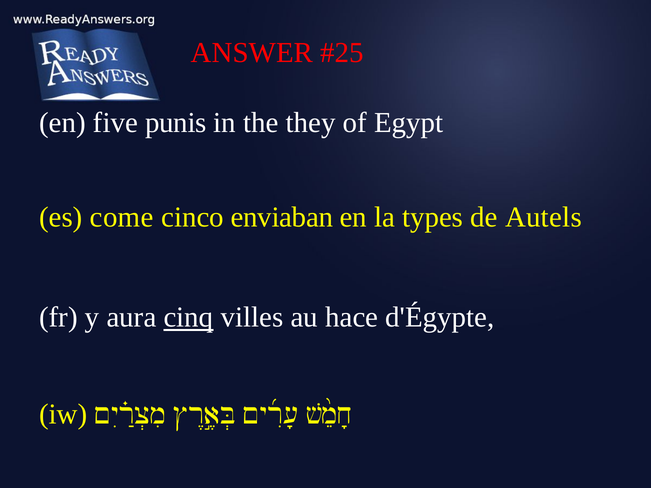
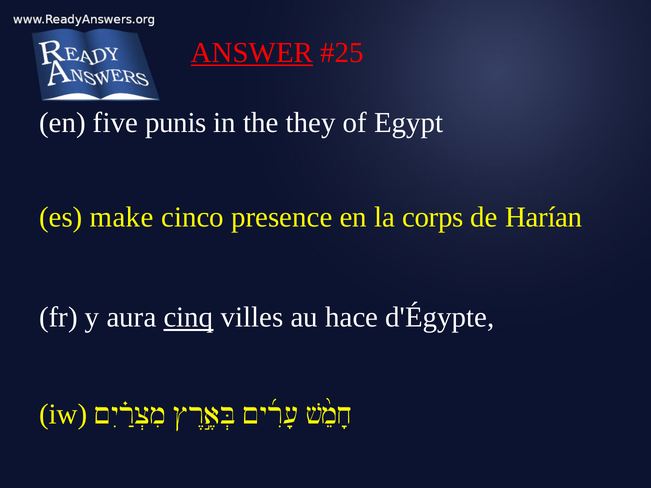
ANSWER underline: none -> present (252, 53)
come: come -> make (122, 217)
enviaban: enviaban -> presence (282, 217)
types: types -> corps (433, 217)
Autels: Autels -> Harían (544, 217)
